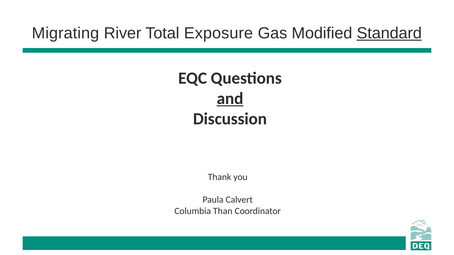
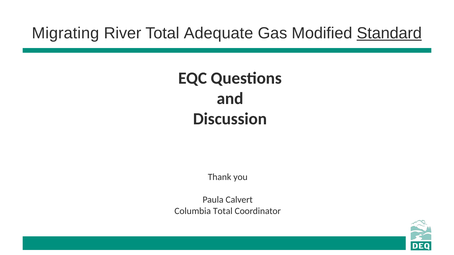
Exposure: Exposure -> Adequate (219, 33)
and underline: present -> none (230, 99)
Columbia Than: Than -> Total (223, 211)
